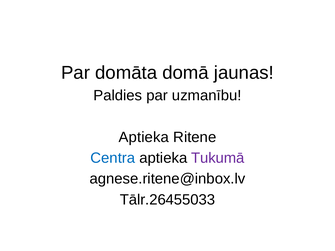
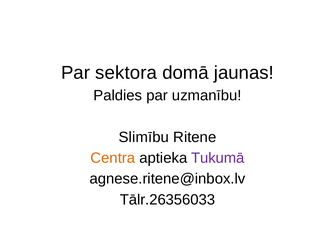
domāta: domāta -> sektora (126, 73)
Aptieka: Aptieka -> Slimību (144, 137)
Centra colour: blue -> orange (113, 158)
Tālr.26455033: Tālr.26455033 -> Tālr.26356033 (167, 200)
